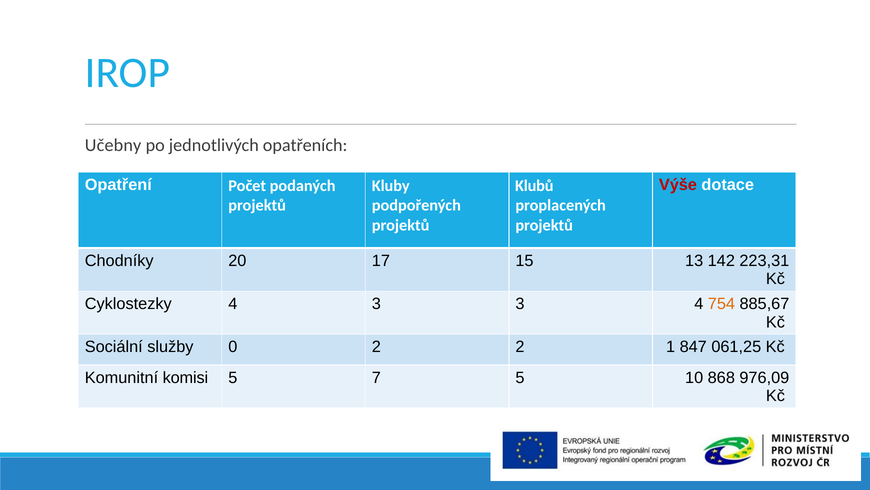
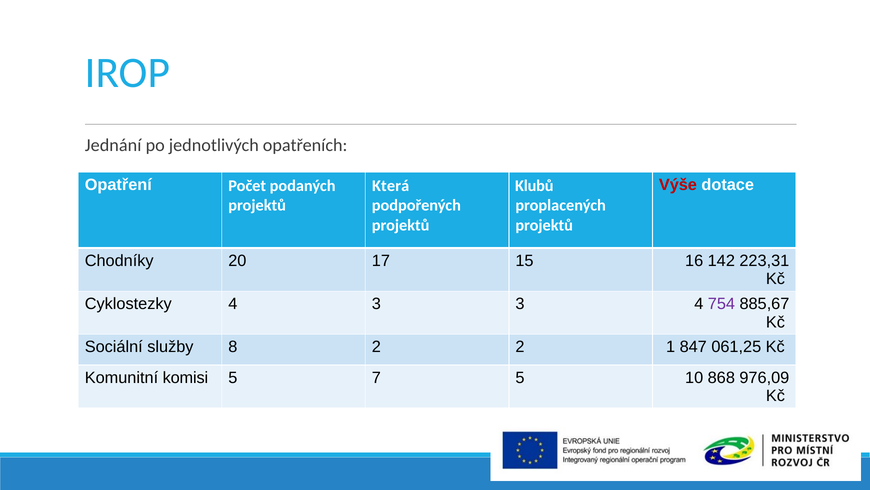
Učebny: Učebny -> Jednání (113, 145)
Kluby: Kluby -> Která (391, 185)
13: 13 -> 16 (694, 260)
754 colour: orange -> purple (721, 303)
0: 0 -> 8 (233, 347)
